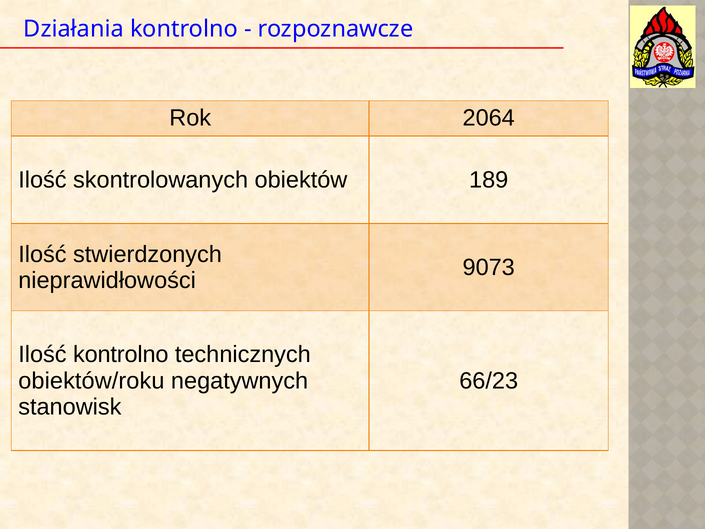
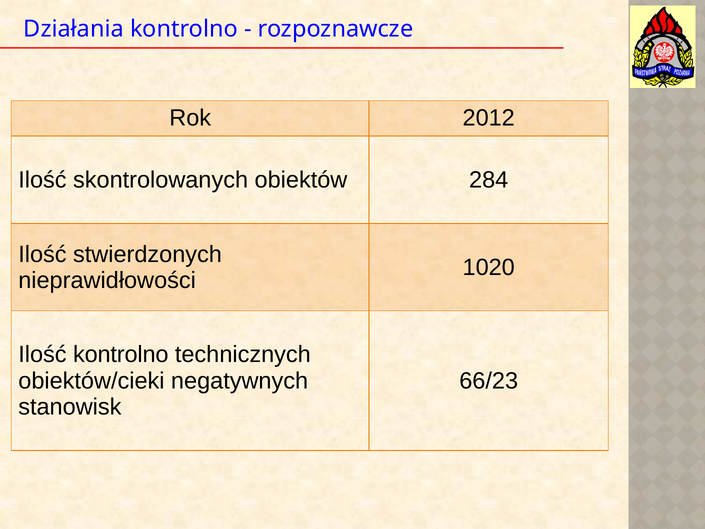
2064: 2064 -> 2012 (489, 118)
189: 189 -> 284 (489, 180)
9073: 9073 -> 1020 (489, 267)
obiektów/roku: obiektów/roku -> obiektów/cieki (91, 381)
